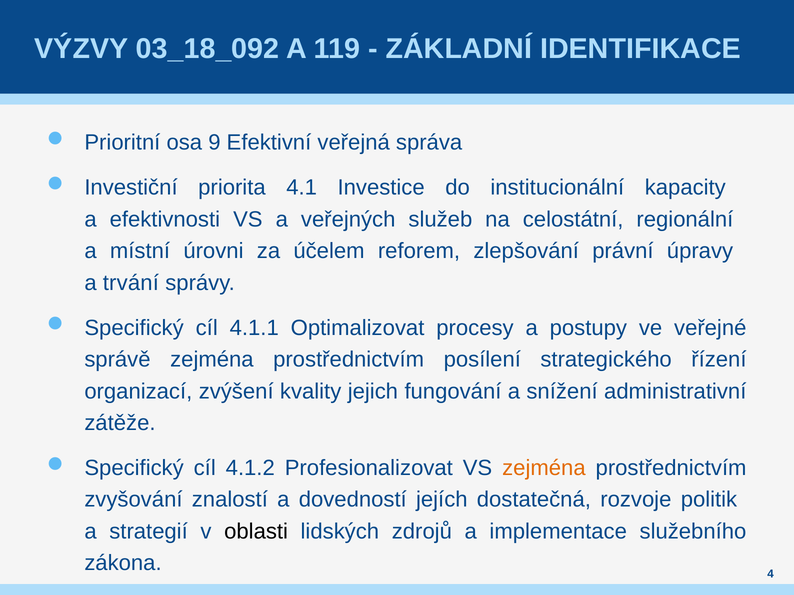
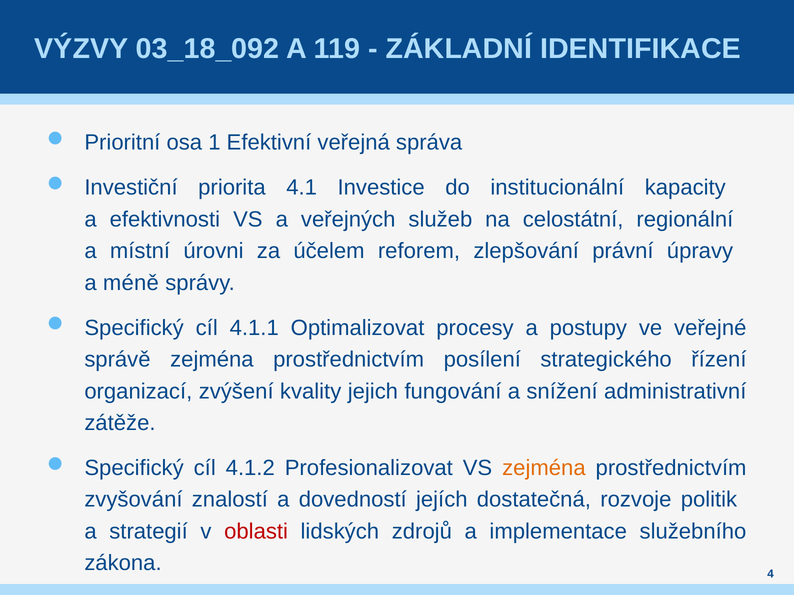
9: 9 -> 1 (214, 143)
trvání: trvání -> méně (131, 283)
oblasti colour: black -> red (256, 532)
